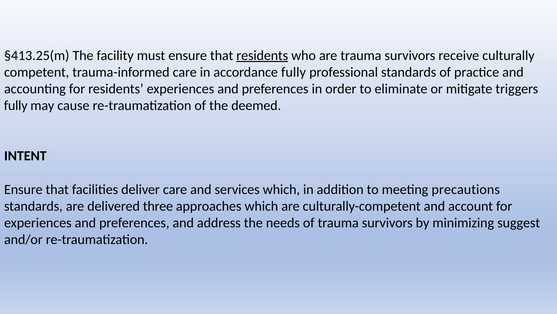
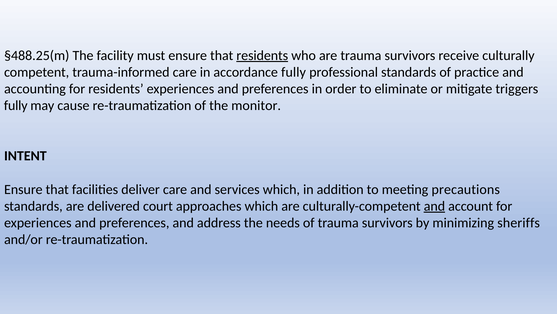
§413.25(m: §413.25(m -> §488.25(m (37, 55)
deemed: deemed -> monitor (256, 105)
three: three -> court (158, 206)
and underline: none -> present (434, 206)
suggest: suggest -> sheriffs (519, 222)
